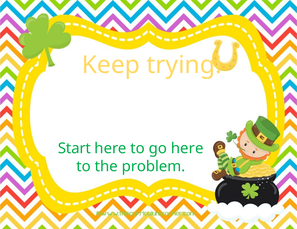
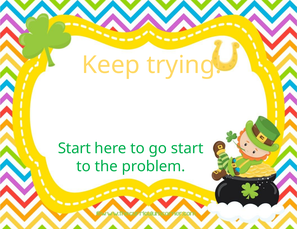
go here: here -> start (187, 149)
